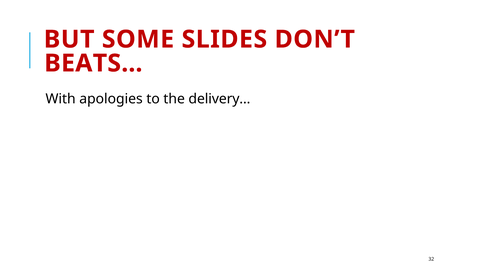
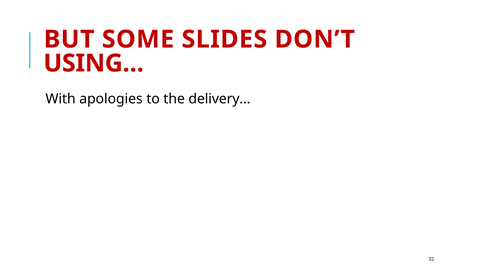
BEATS…: BEATS… -> USING… (94, 63)
